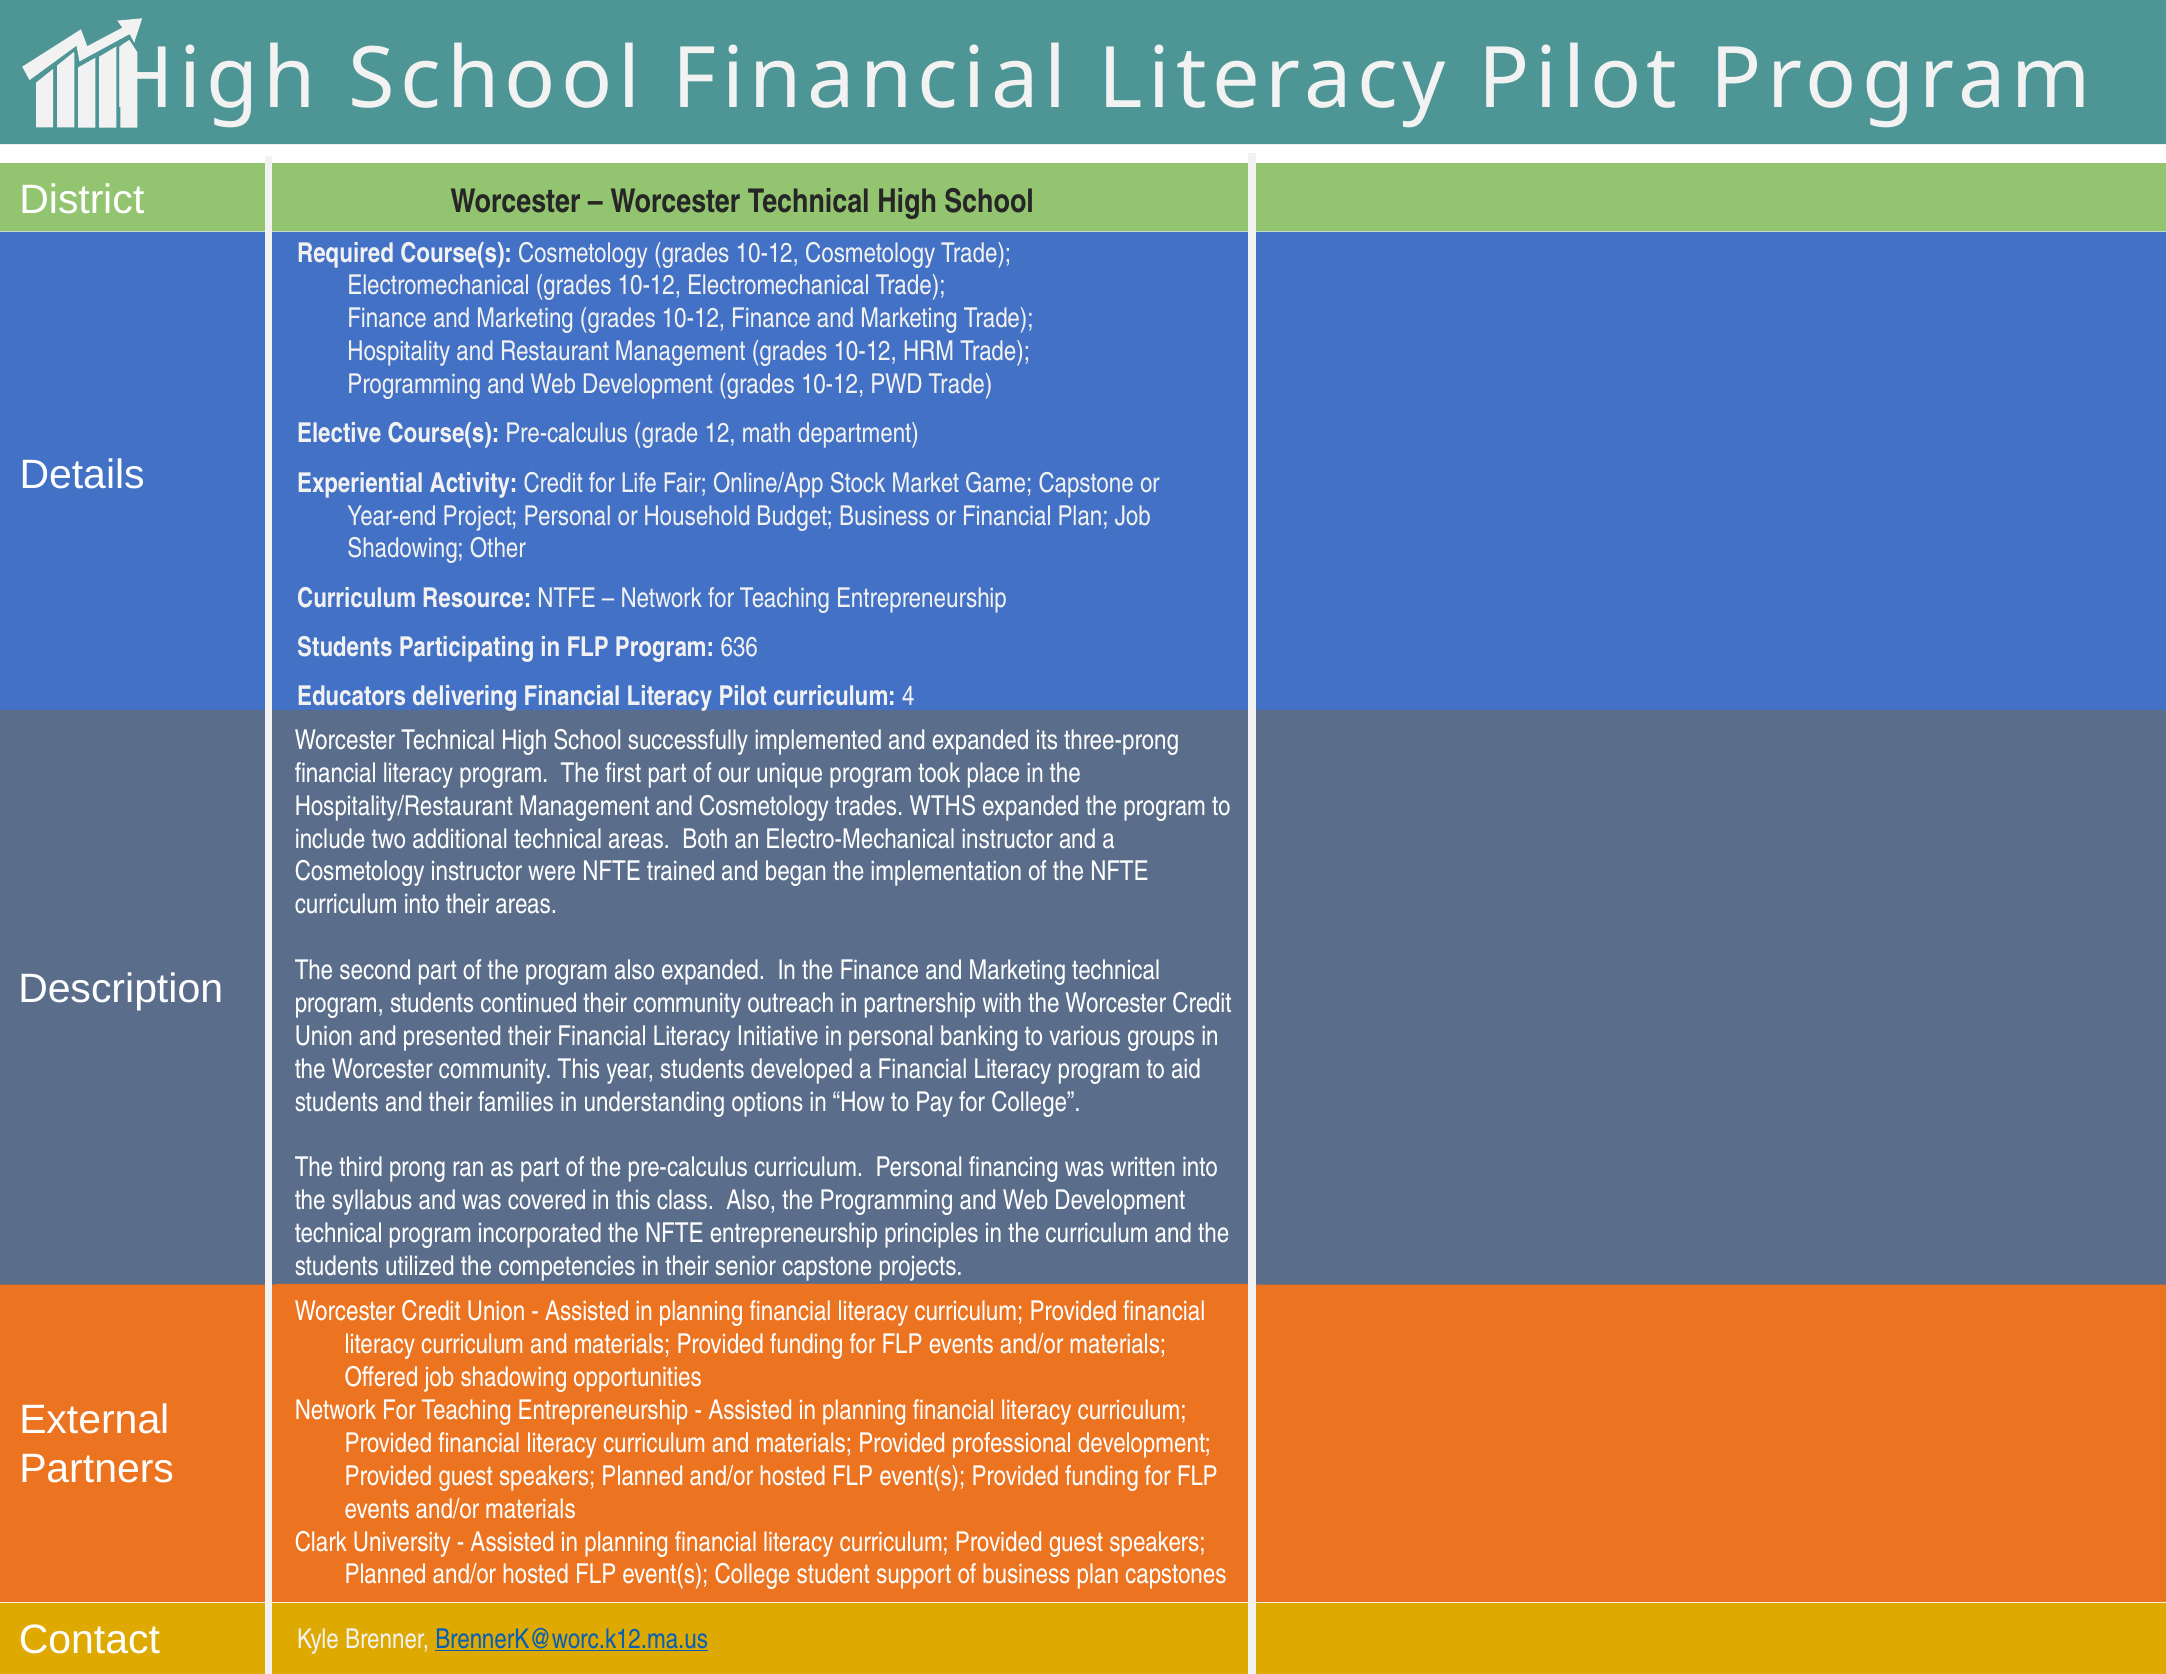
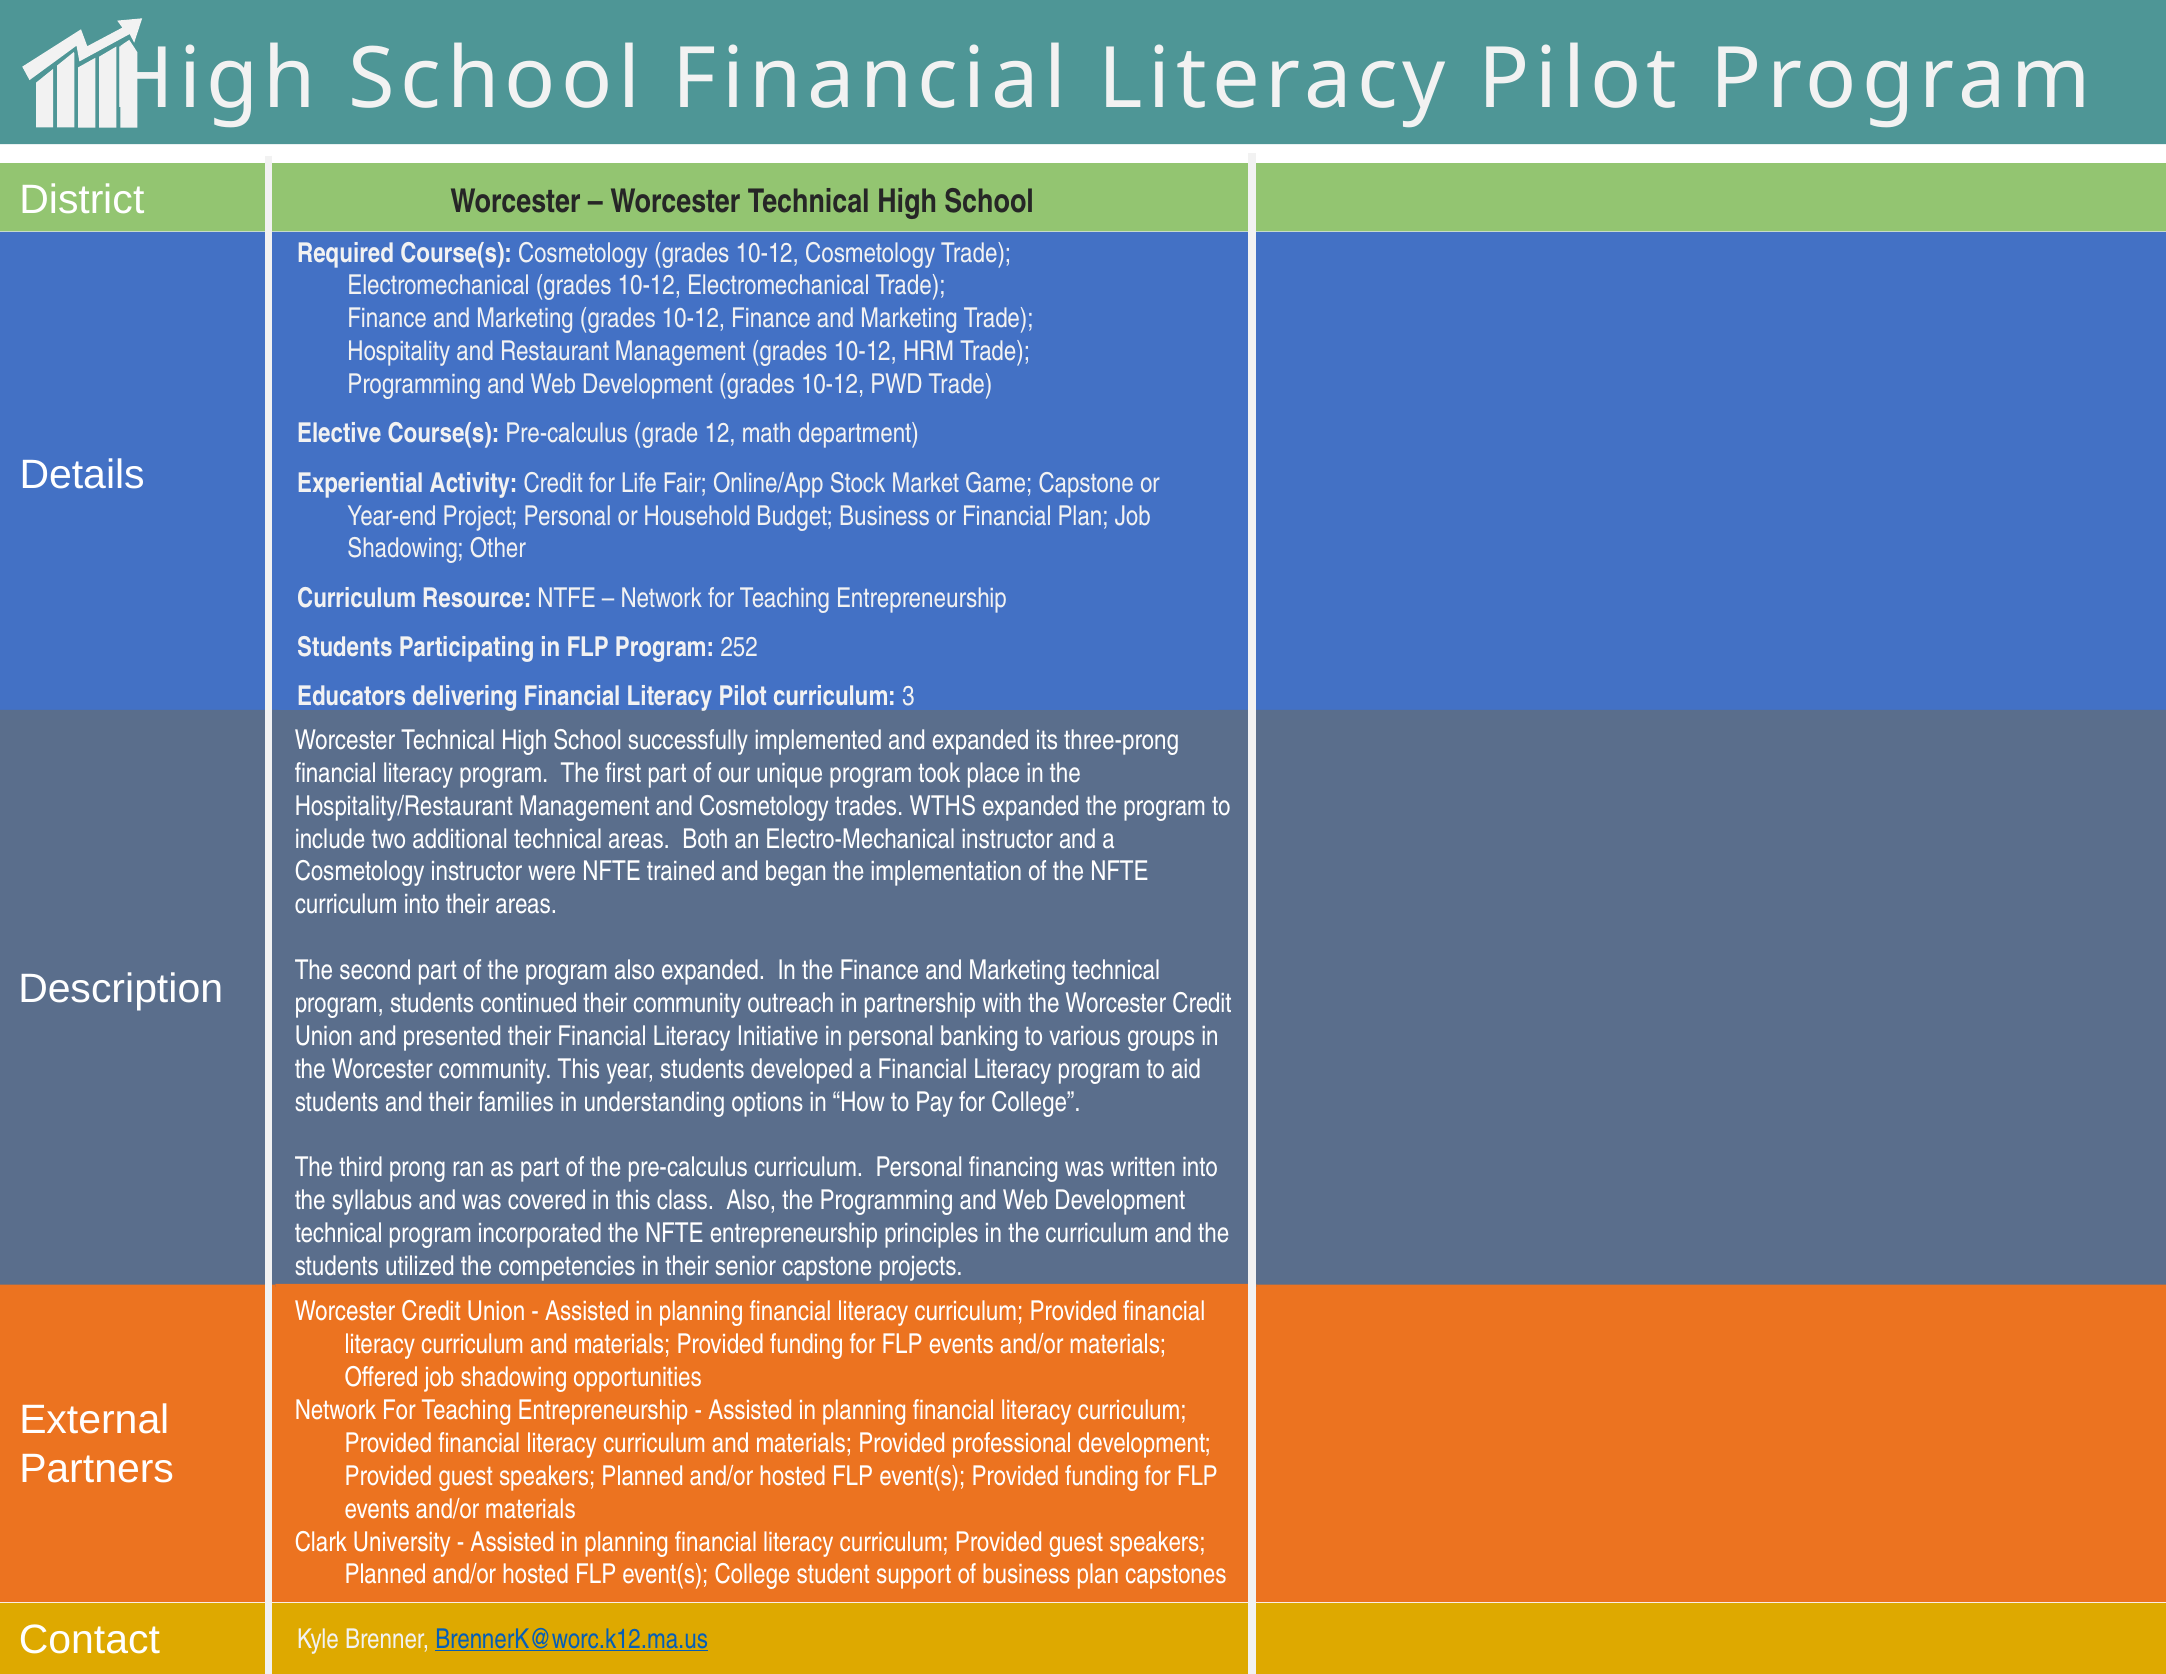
636: 636 -> 252 (739, 647)
4: 4 -> 3 (908, 697)
